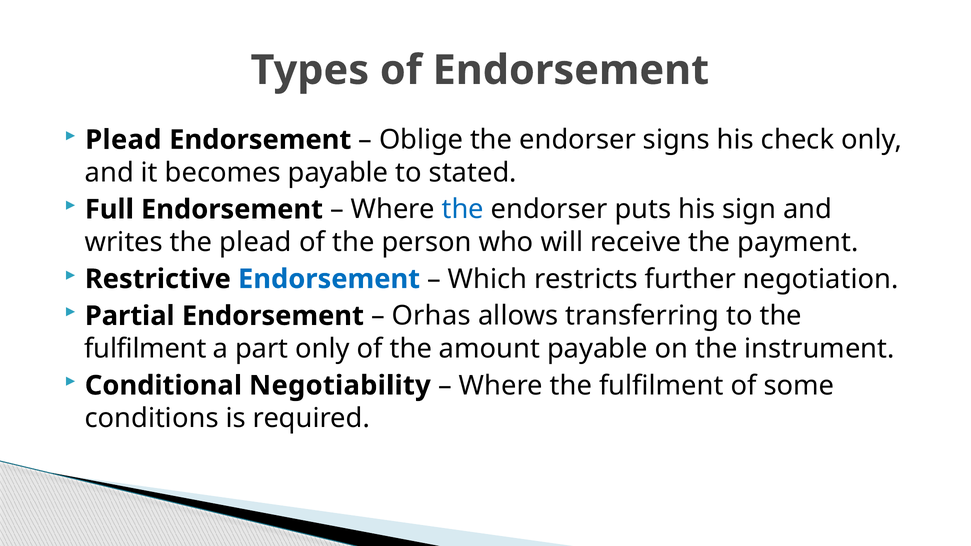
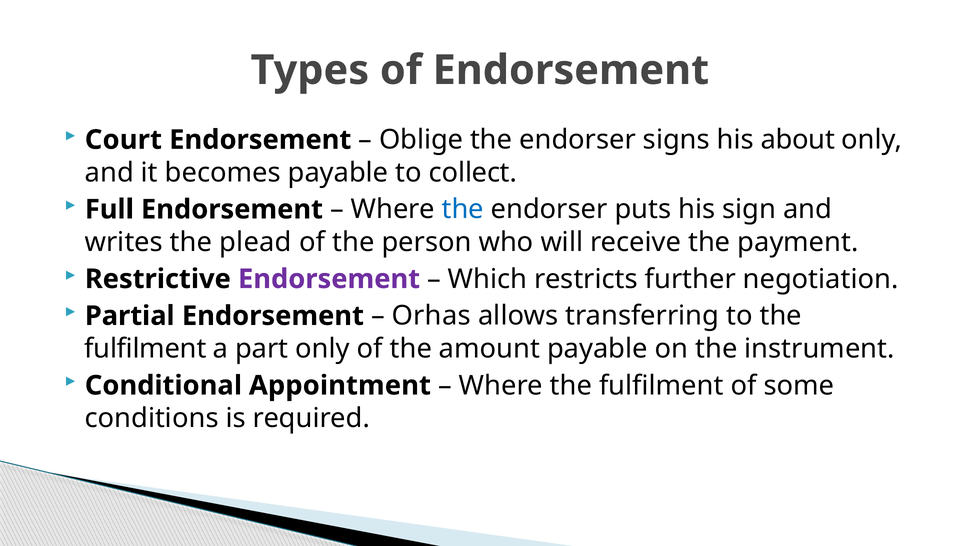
Plead: Plead -> Court (123, 140)
check: check -> about (798, 140)
stated: stated -> collect (473, 173)
Endorsement colour: blue -> purple (329, 279)
Negotiability: Negotiability -> Appointment (340, 386)
